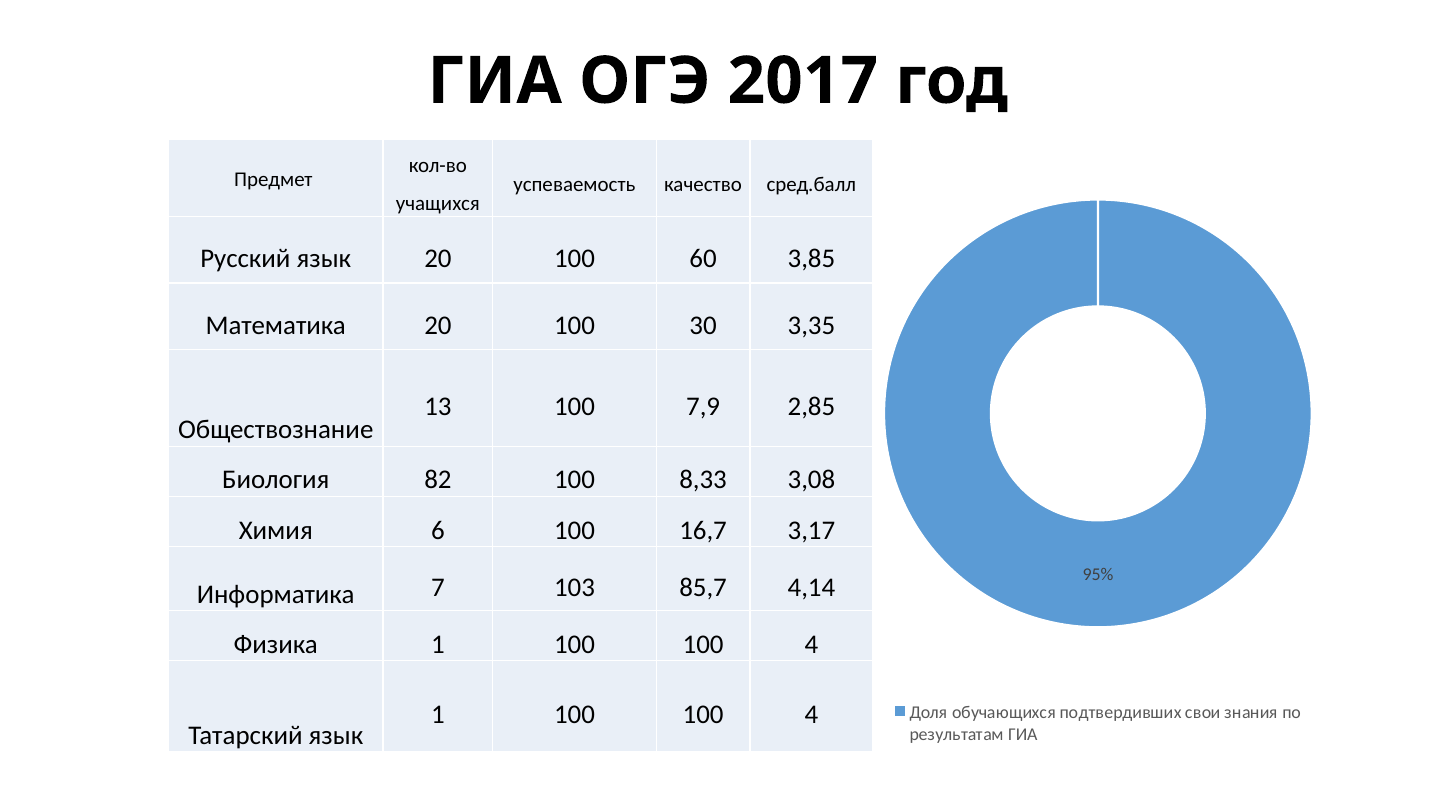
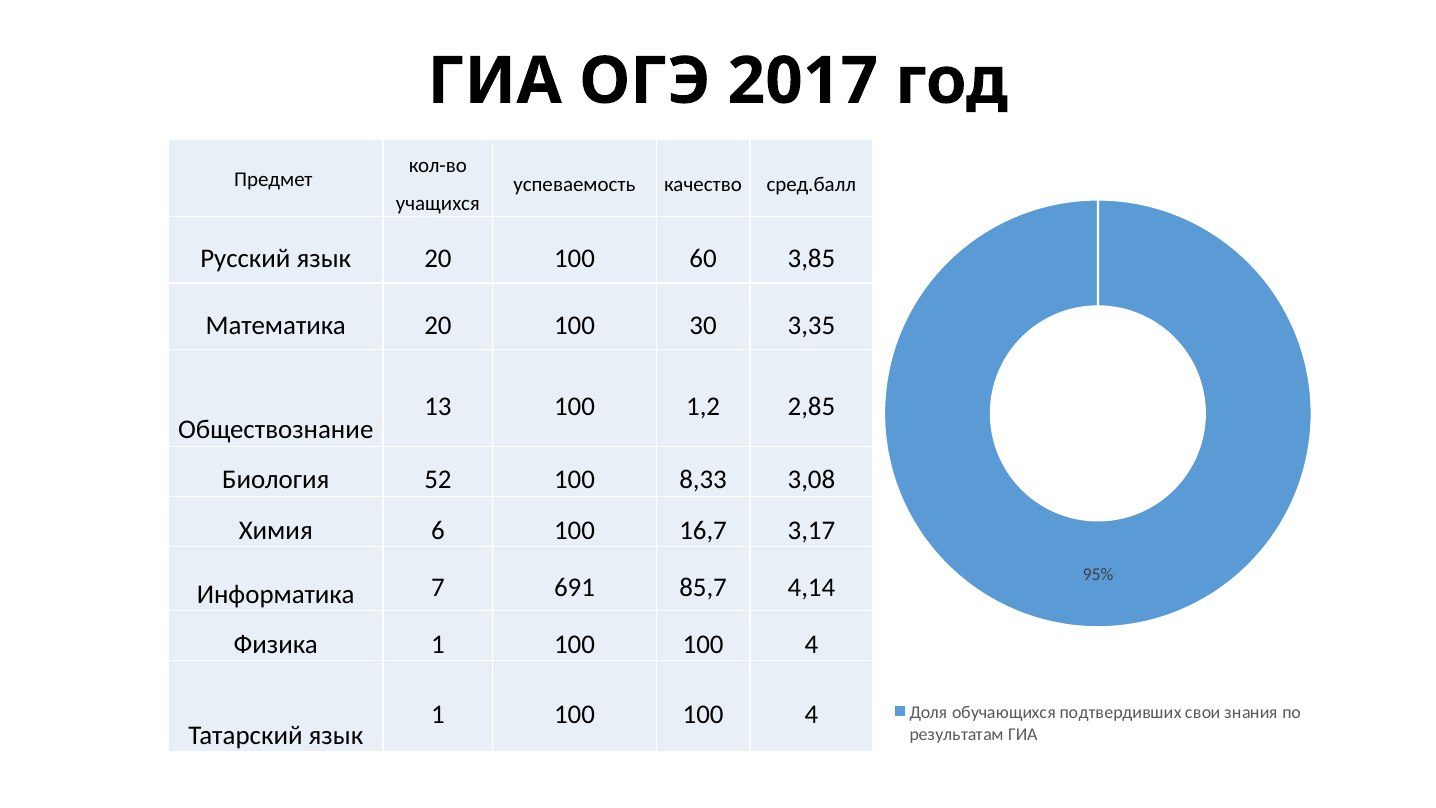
7,9: 7,9 -> 1,2 (703, 407)
82: 82 -> 52 (438, 480)
103: 103 -> 691 (575, 587)
